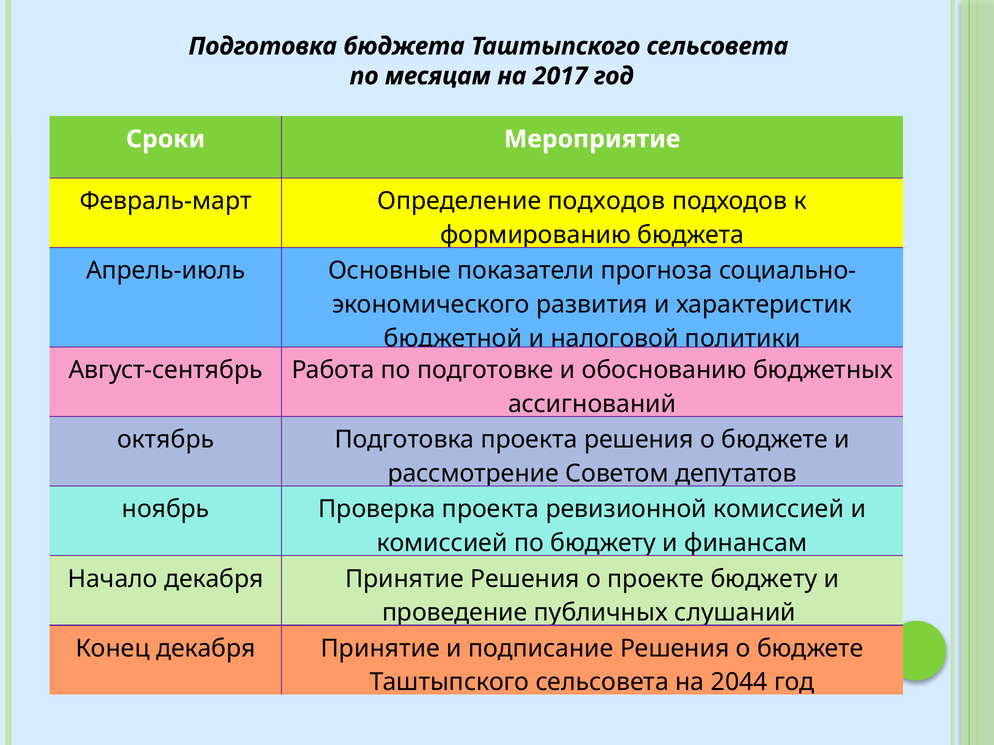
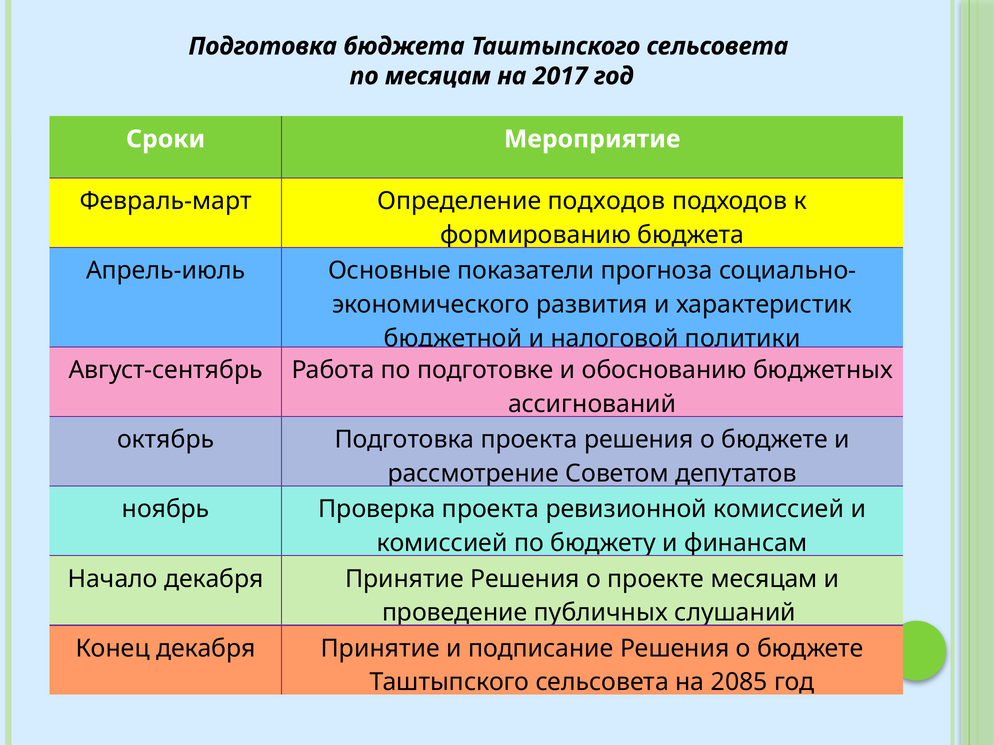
проекте бюджету: бюджету -> месяцам (764, 579)
2044: 2044 -> 2085 (739, 683)
